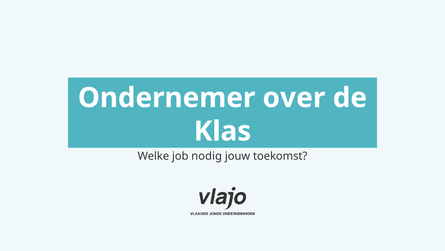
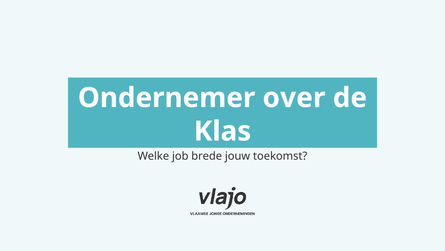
nodig: nodig -> brede (207, 156)
